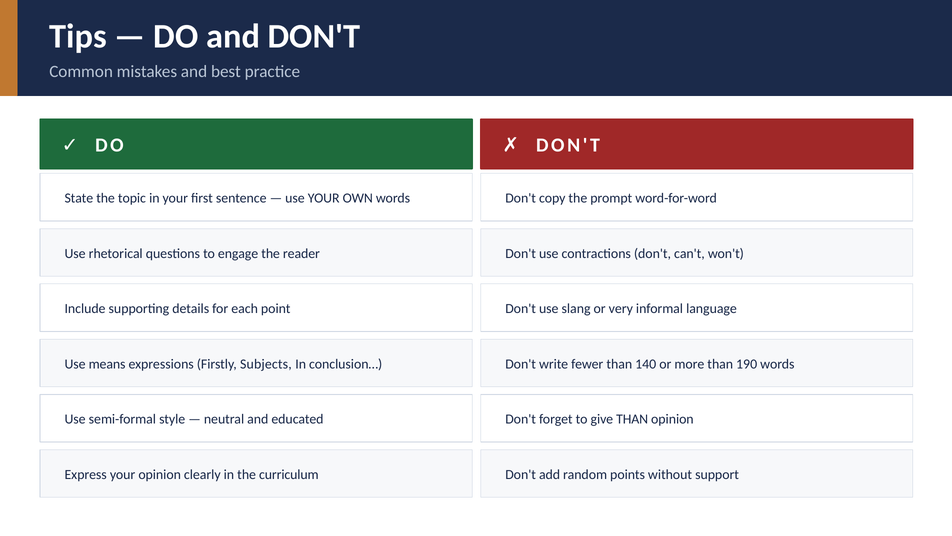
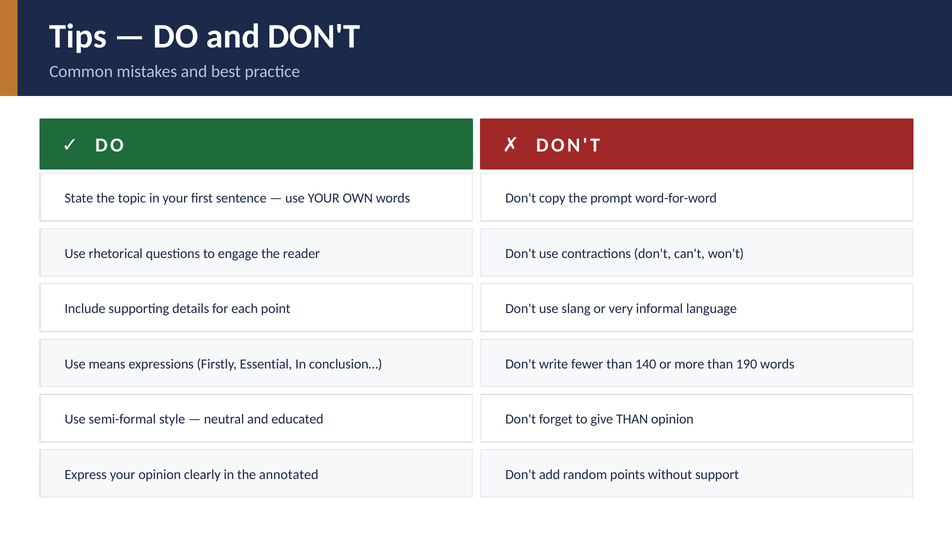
Subjects: Subjects -> Essential (266, 364)
curriculum: curriculum -> annotated (289, 474)
